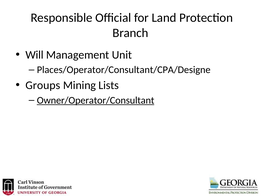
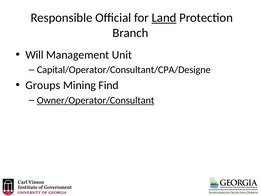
Land underline: none -> present (164, 18)
Places/Operator/Consultant/CPA/Designe: Places/Operator/Consultant/CPA/Designe -> Capital/Operator/Consultant/CPA/Designe (124, 70)
Lists: Lists -> Find (109, 85)
